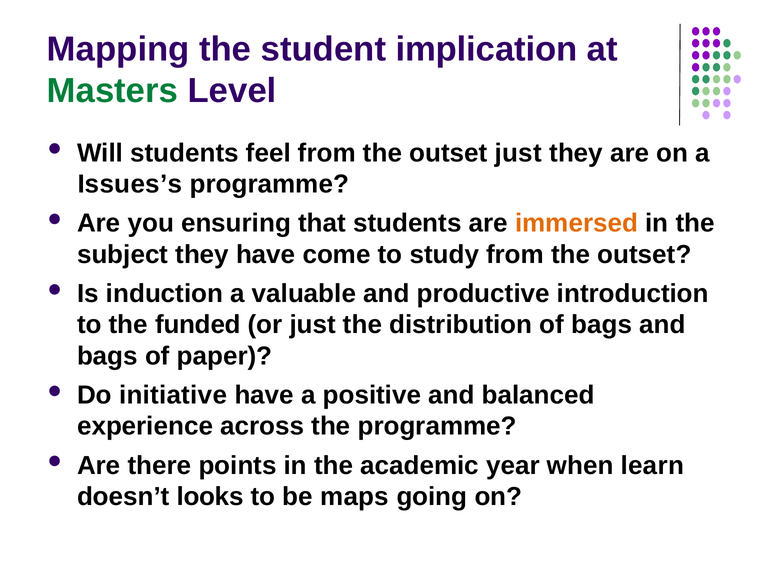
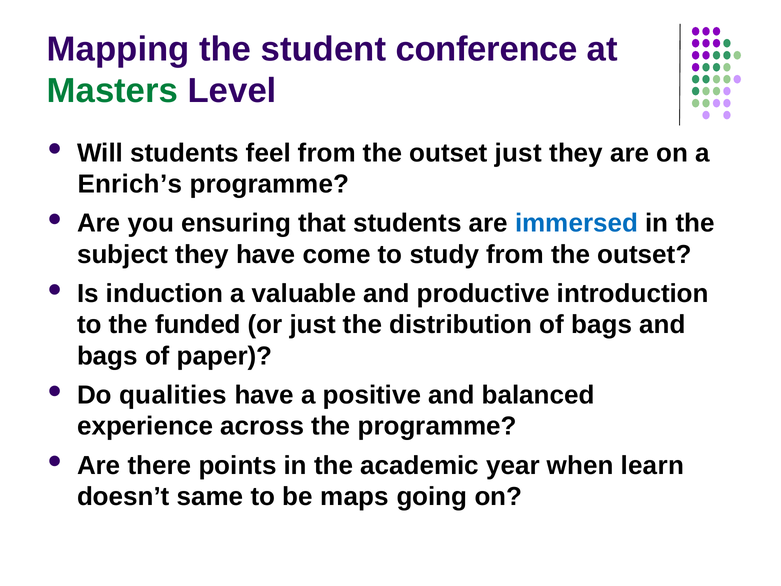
implication: implication -> conference (487, 49)
Issues’s: Issues’s -> Enrich’s (130, 184)
immersed colour: orange -> blue (577, 223)
initiative: initiative -> qualities (173, 395)
looks: looks -> same (210, 497)
